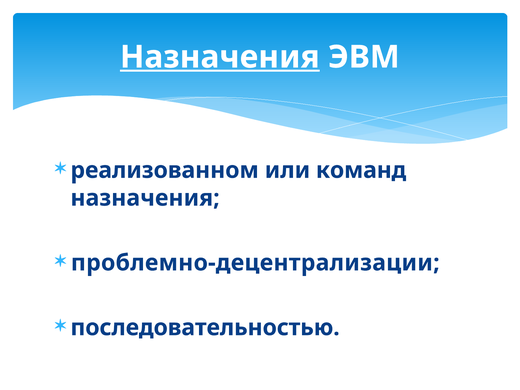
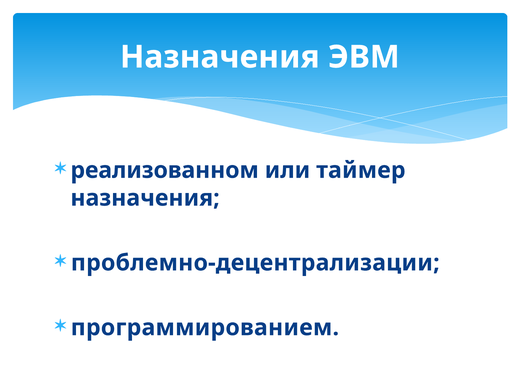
Назначения underline: present -> none (220, 57)
команд: команд -> таймер (361, 170)
последовательностью: последовательностью -> программированием (205, 328)
